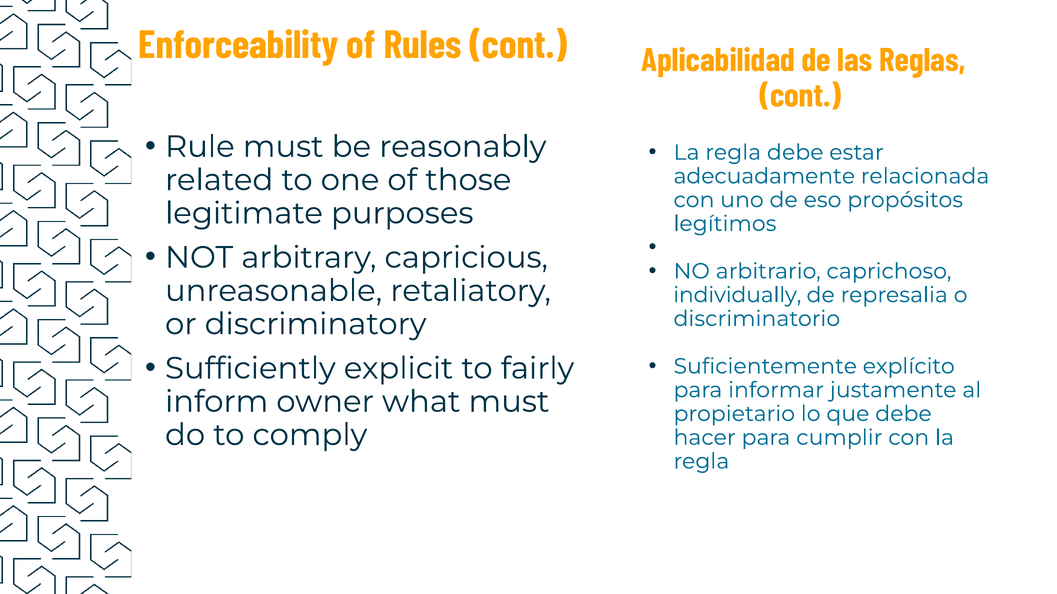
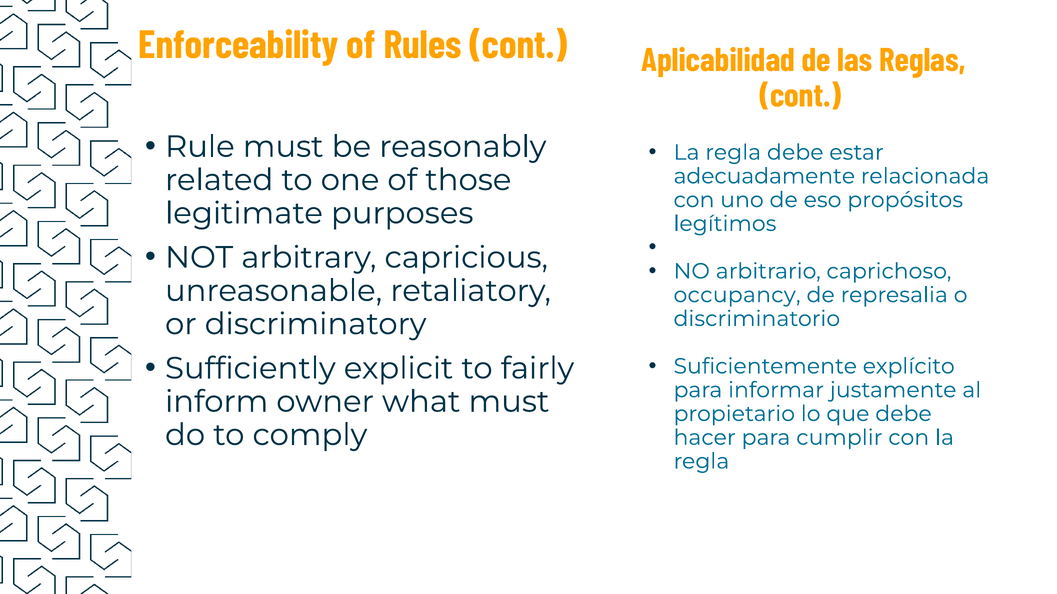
individually: individually -> occupancy (737, 295)
